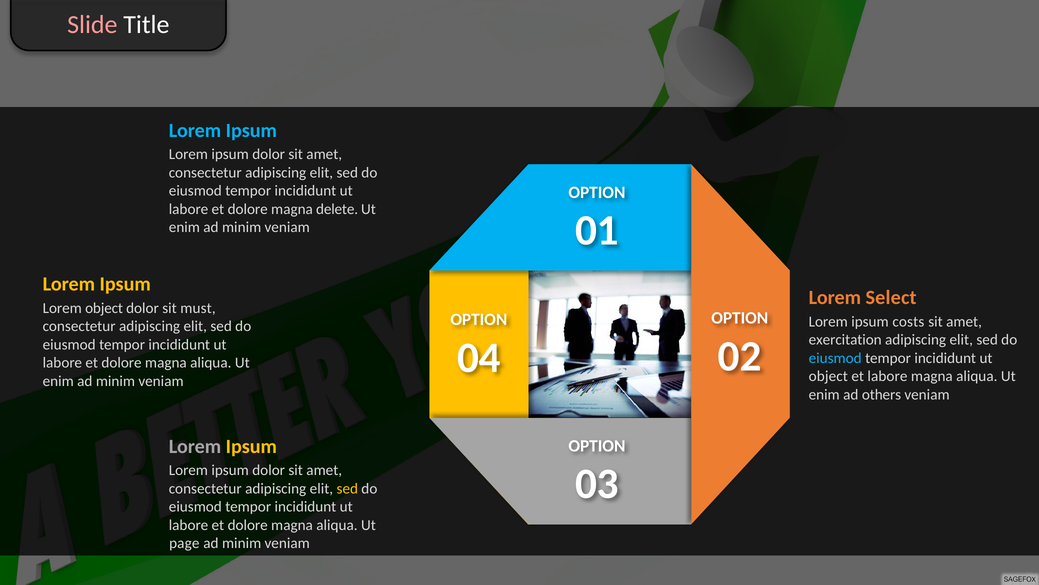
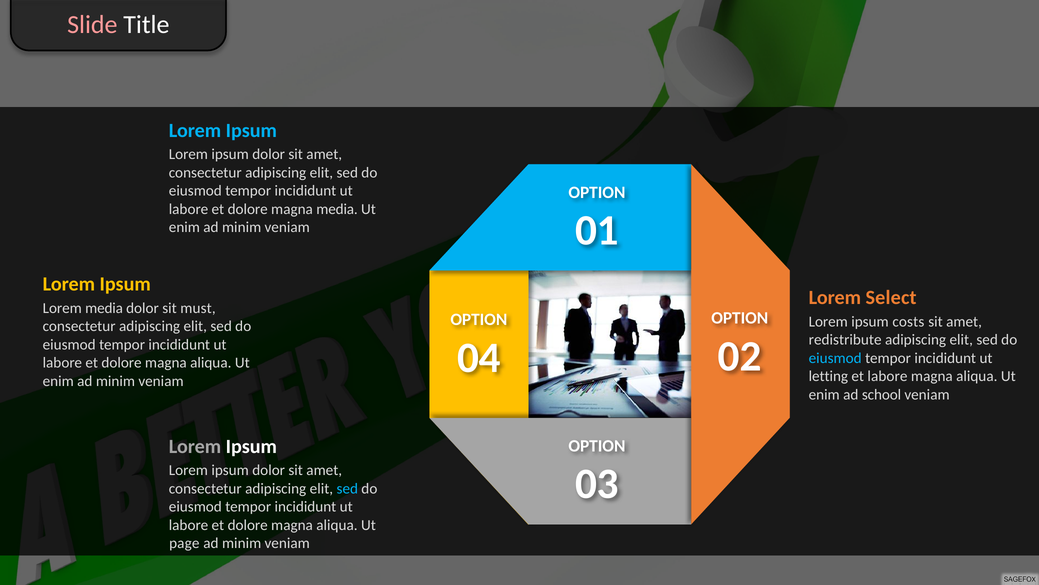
magna delete: delete -> media (337, 209)
Lorem object: object -> media (104, 308)
exercitation: exercitation -> redistribute (845, 340)
object: object -> letting (828, 376)
others: others -> school (882, 394)
Ipsum colour: yellow -> white (251, 446)
sed colour: yellow -> light blue (347, 488)
